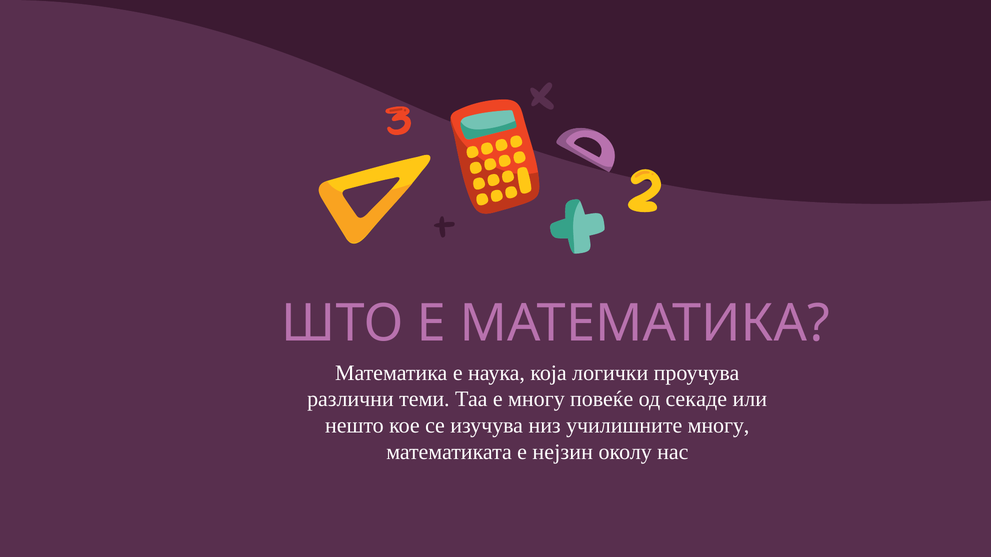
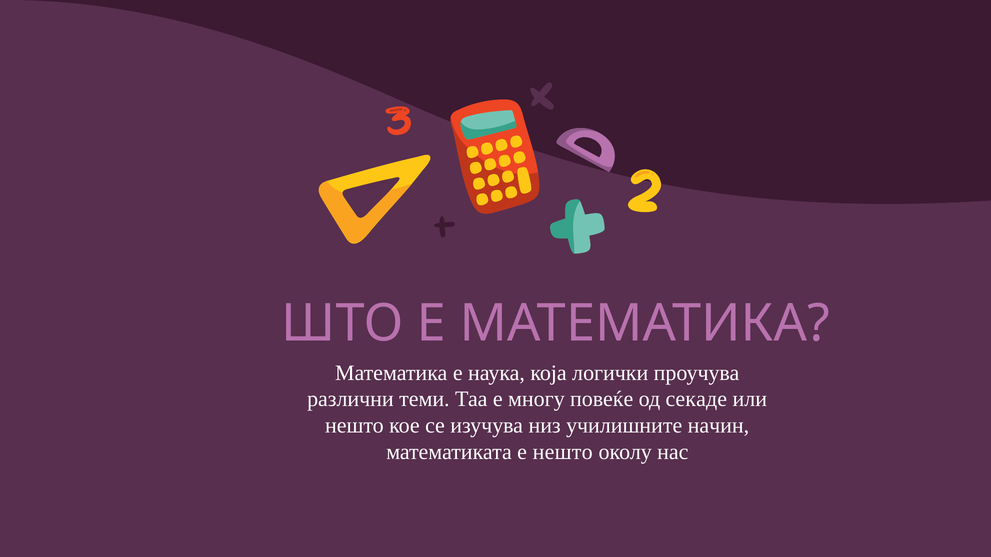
училишните многу: многу -> начин (718, 426)
е нејзин: нејзин -> нешто (563, 452)
